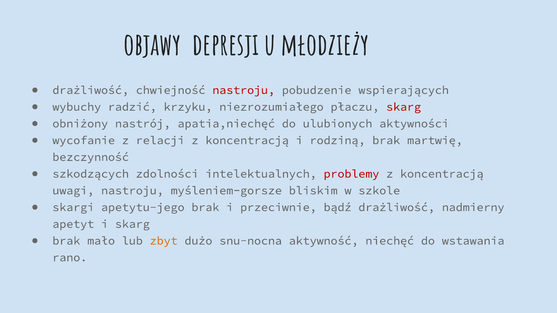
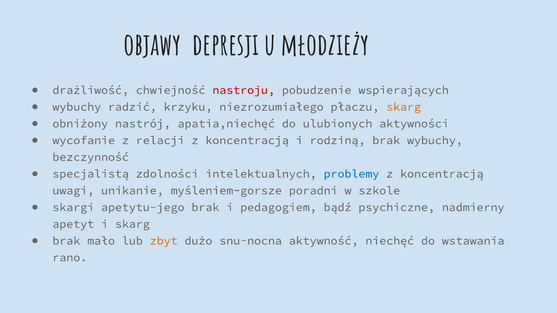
skarg colour: red -> orange (404, 107)
brak martwię: martwię -> wybuchy (435, 140)
szkodzących: szkodzących -> specjalistą (91, 174)
problemy colour: red -> blue (351, 174)
uwagi nastroju: nastroju -> unikanie (132, 191)
bliskim: bliskim -> poradni (313, 191)
przeciwnie: przeciwnie -> pedagogiem (278, 207)
bądź drażliwość: drażliwość -> psychiczne (397, 207)
